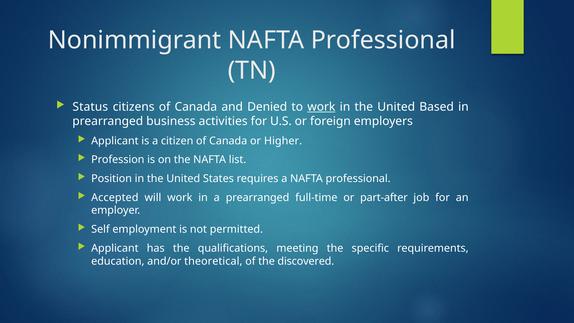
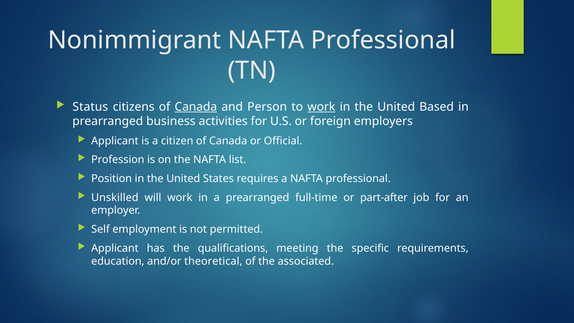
Canada underline: none -> present (196, 107)
Denied: Denied -> Person (267, 107)
Higher: Higher -> Official (283, 141)
Accepted: Accepted -> Unskilled (115, 197)
discovered: discovered -> associated (306, 261)
